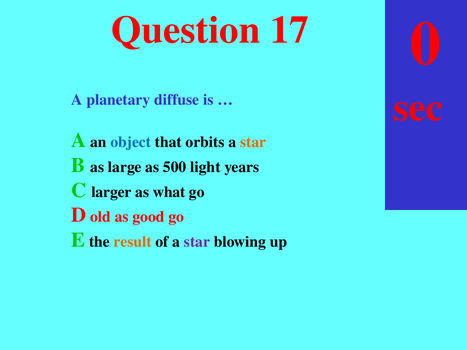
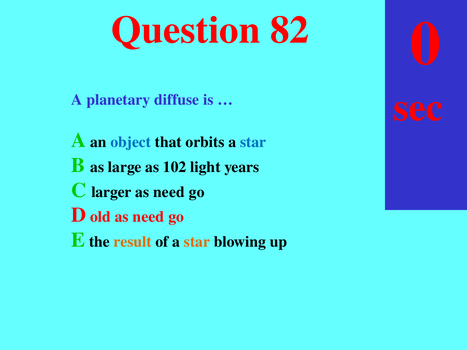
Question 17: 17 -> 82 (290, 30)
star colour: orange -> blue (253, 142)
500: 500 -> 102 (175, 167)
what: what -> need (169, 192)
old as good: good -> need (148, 217)
star colour: purple -> orange (197, 242)
